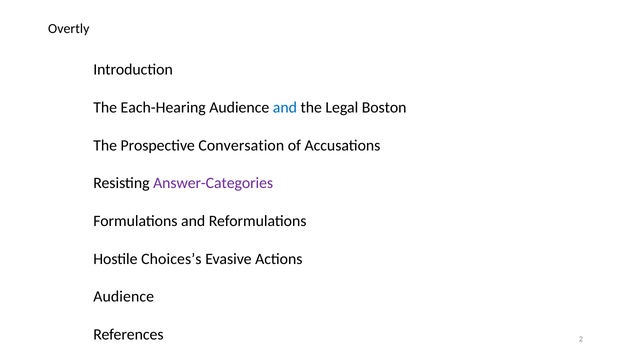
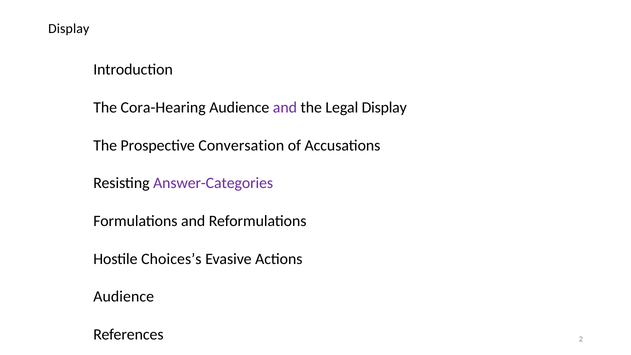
Overtly: Overtly -> Display (69, 29)
Each-Hearing: Each-Hearing -> Cora-Hearing (163, 107)
and colour: blue -> purple (285, 107)
Legal Boston: Boston -> Display (384, 107)
